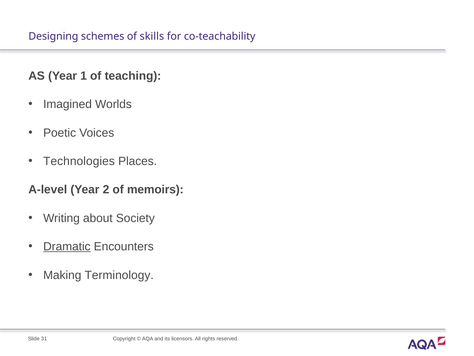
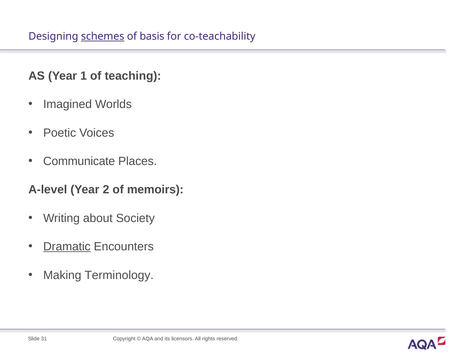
schemes underline: none -> present (103, 36)
skills: skills -> basis (152, 36)
Technologies: Technologies -> Communicate (79, 161)
